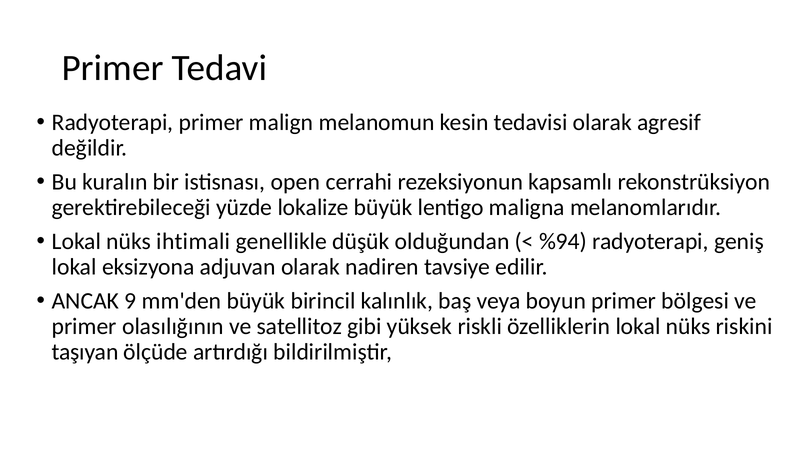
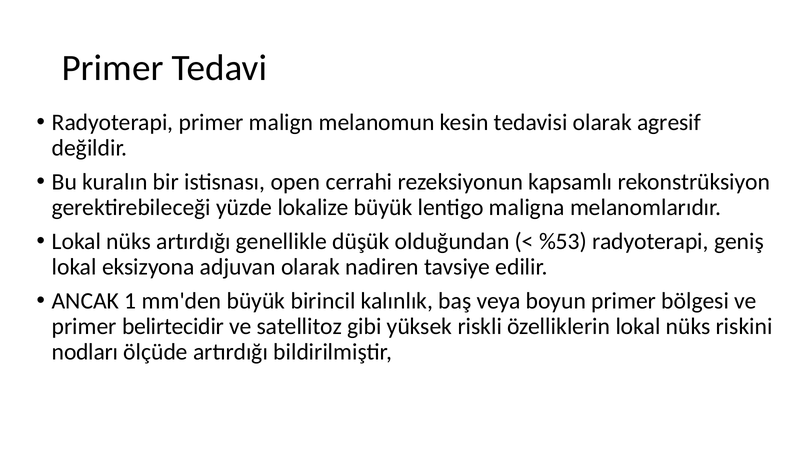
nüks ihtimali: ihtimali -> artırdığı (194, 242)
%94: %94 -> %53 (563, 242)
9: 9 -> 1 (130, 301)
olasılığının: olasılığının -> belirtecidir (173, 327)
taşıyan: taşıyan -> nodları (85, 352)
